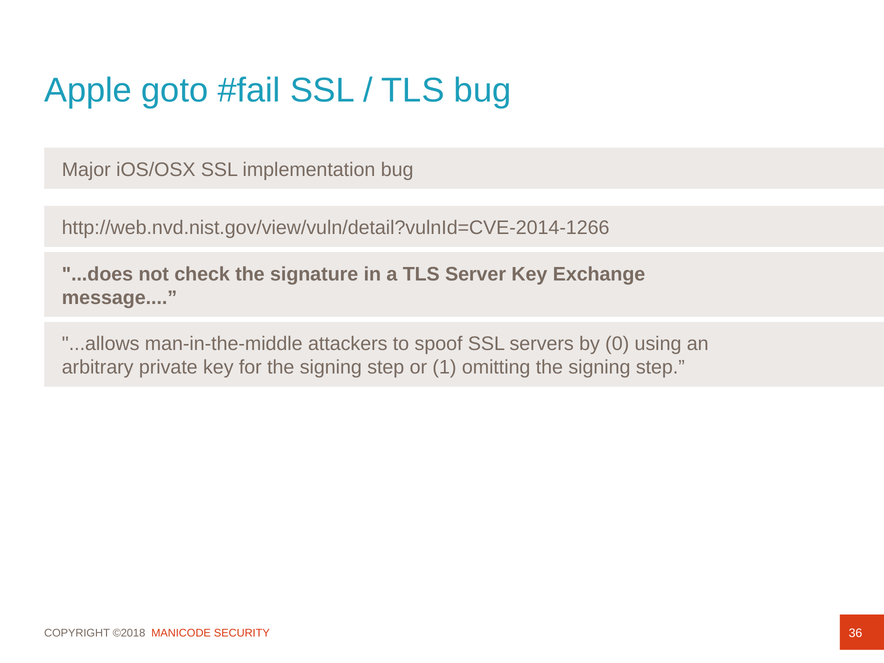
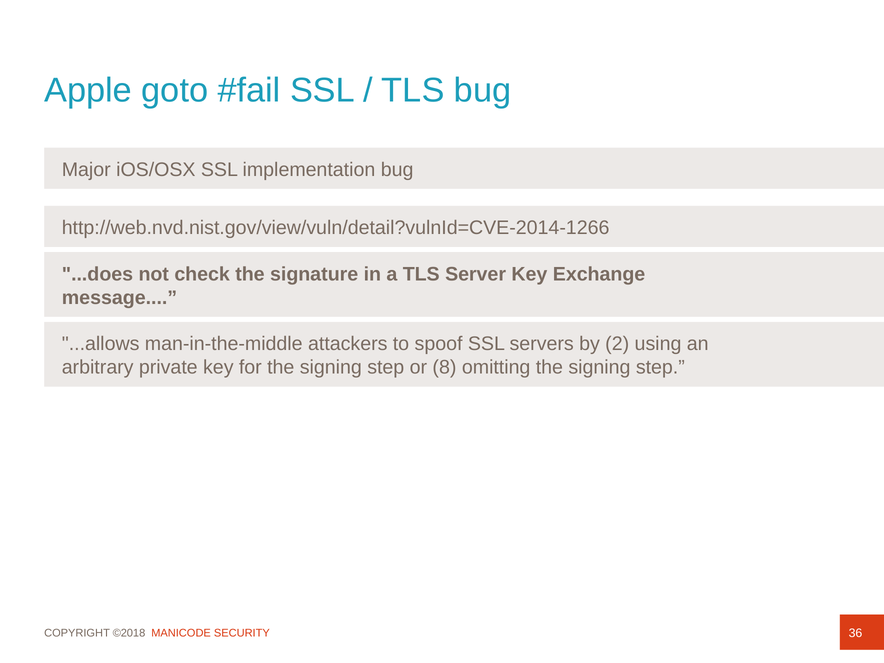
0: 0 -> 2 (617, 344)
1: 1 -> 8 (445, 368)
